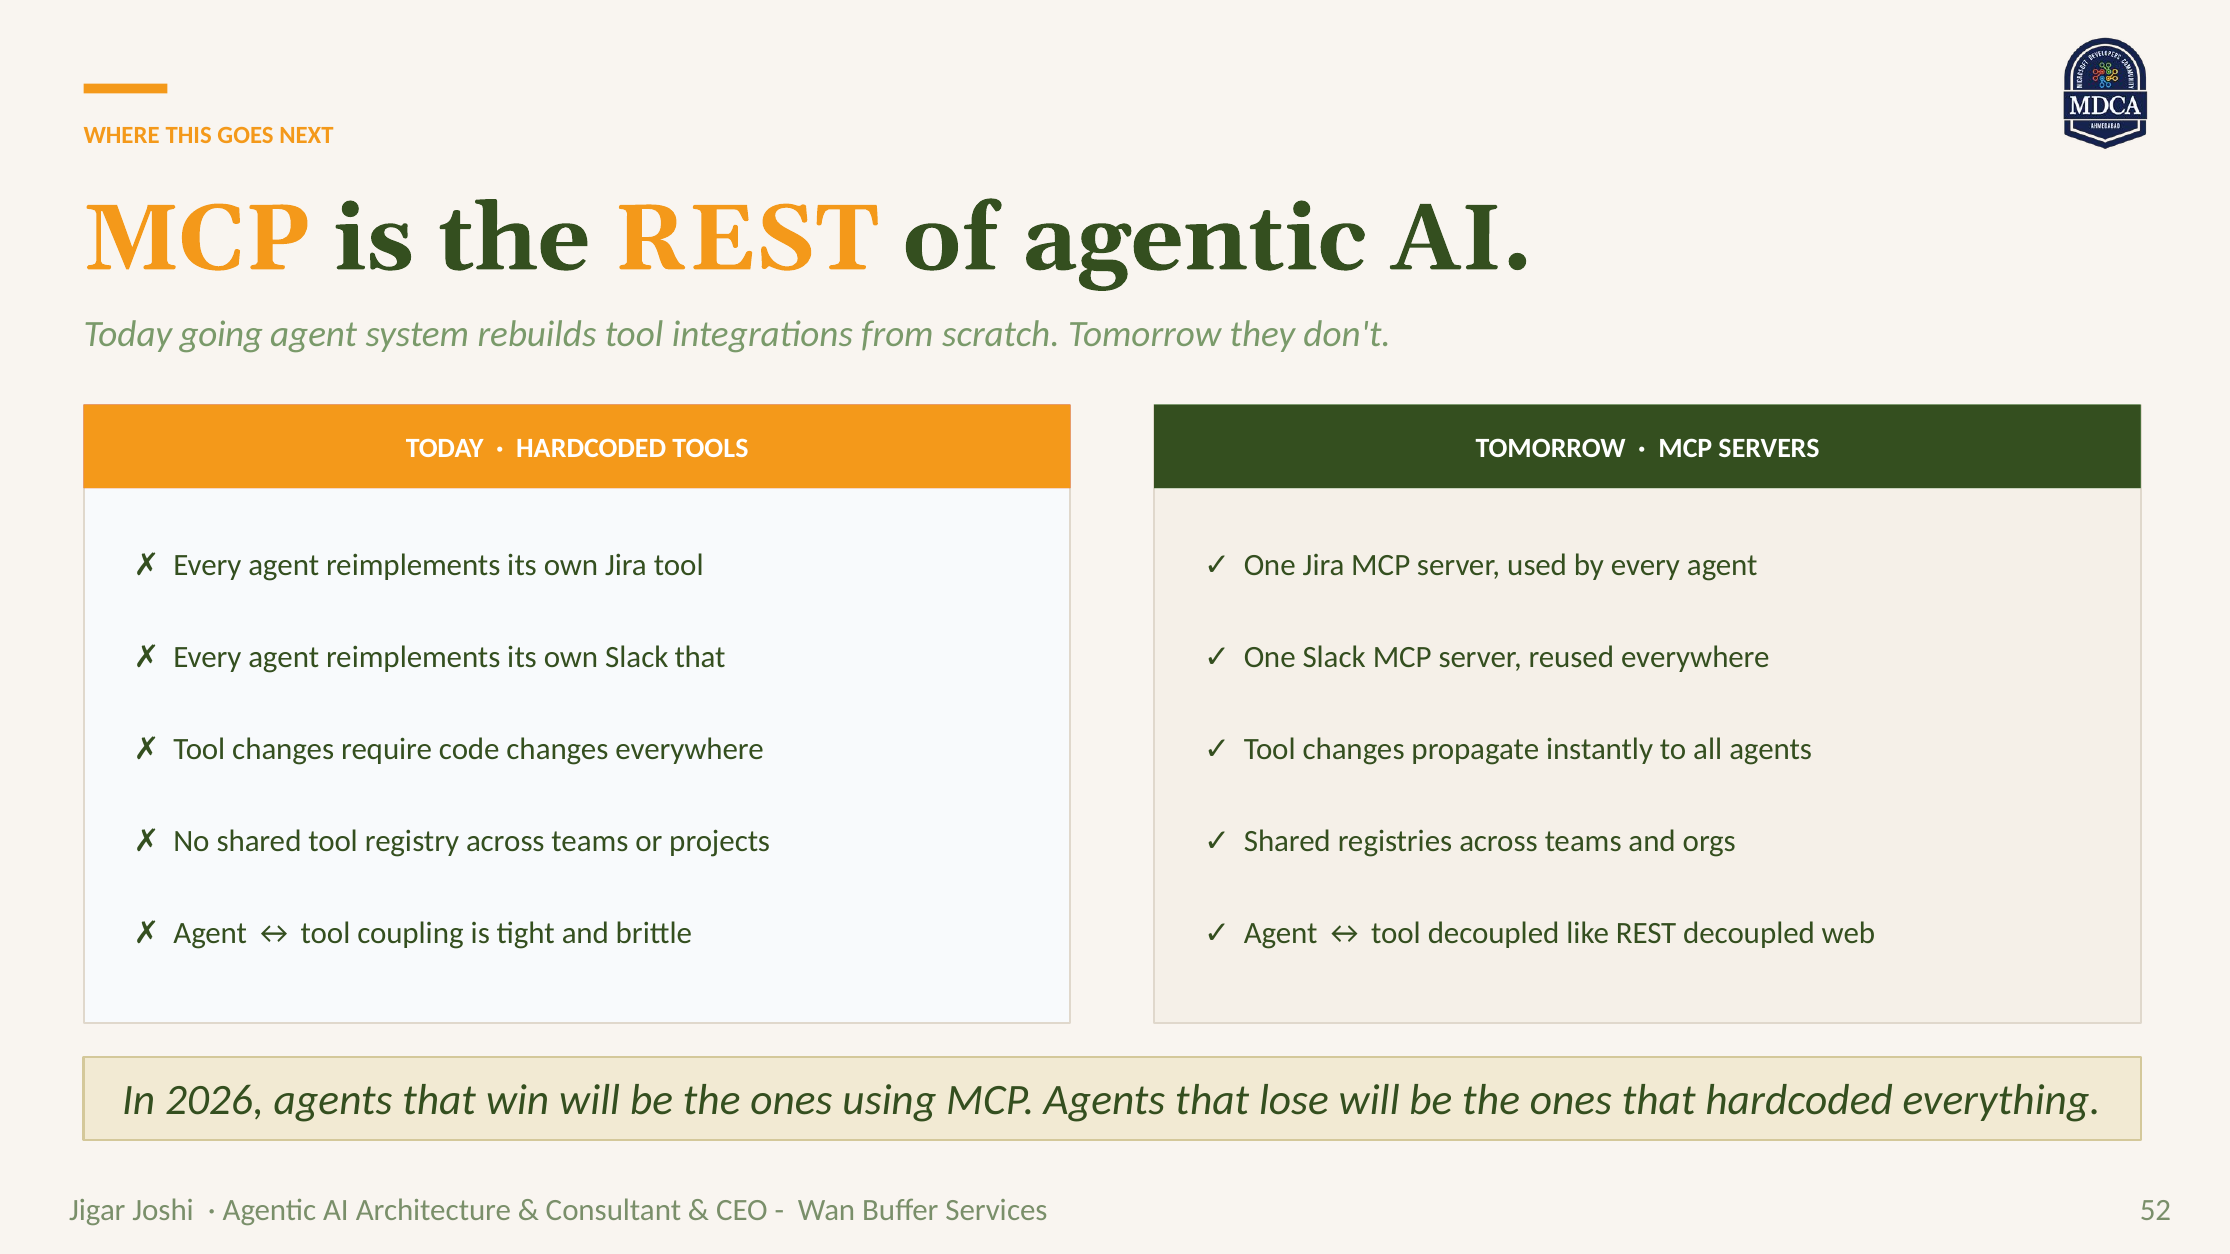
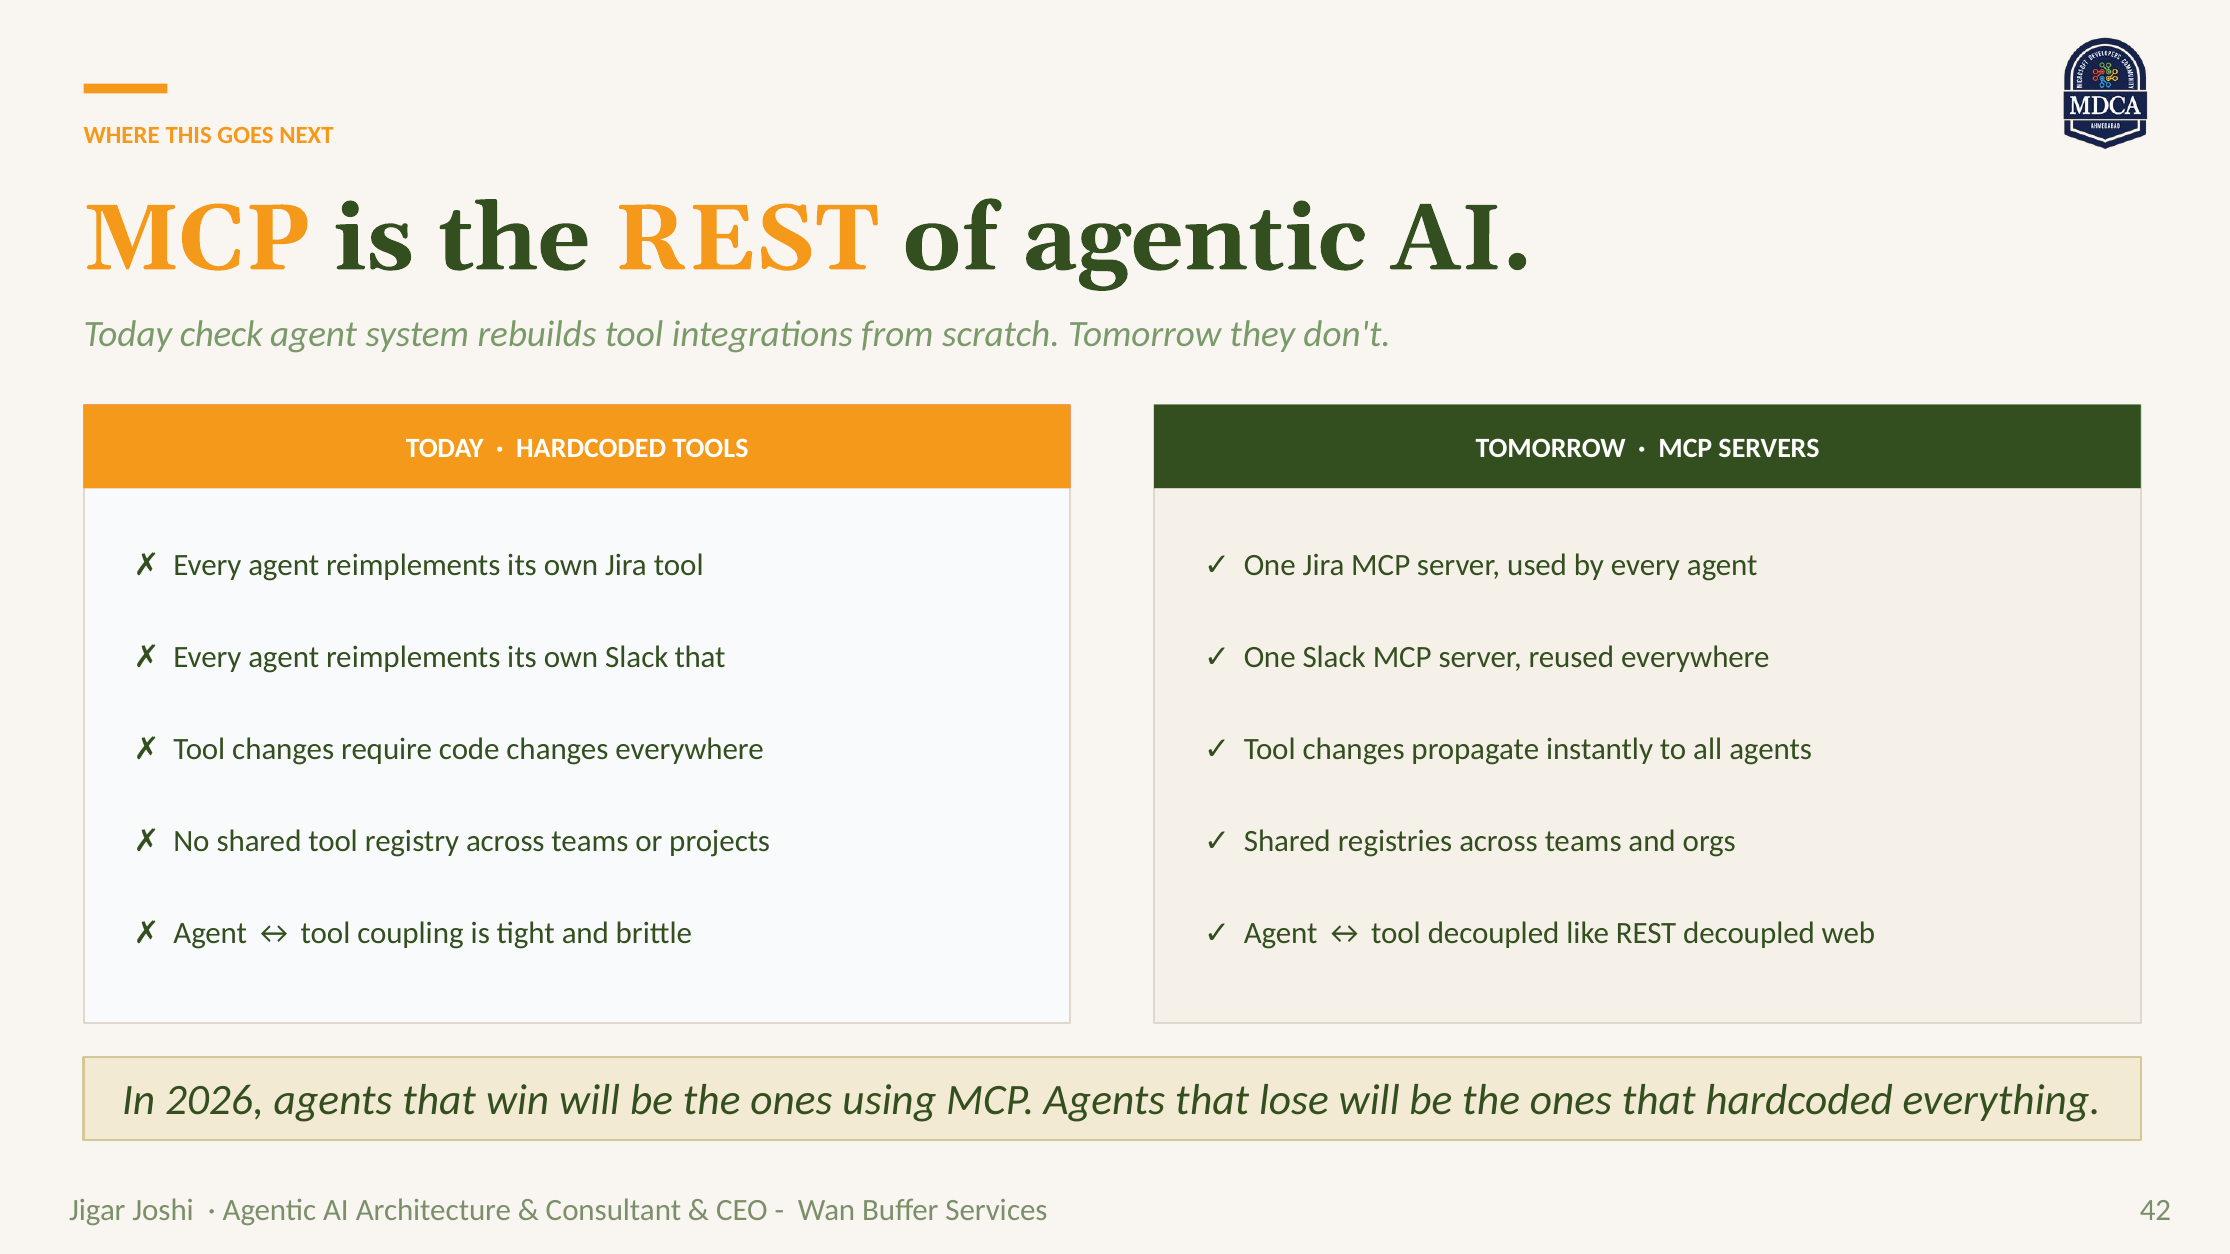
going: going -> check (221, 334)
52: 52 -> 42 (2155, 1211)
